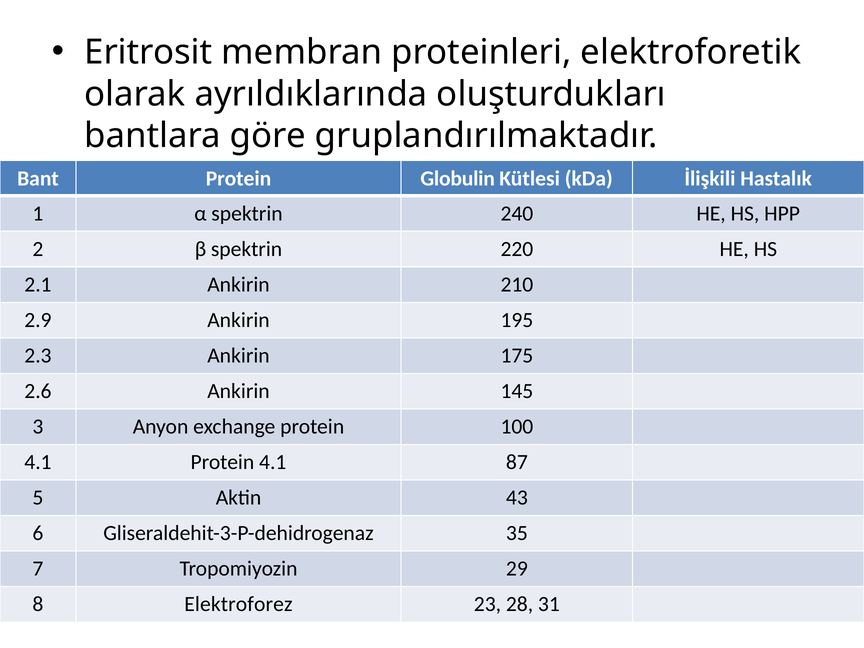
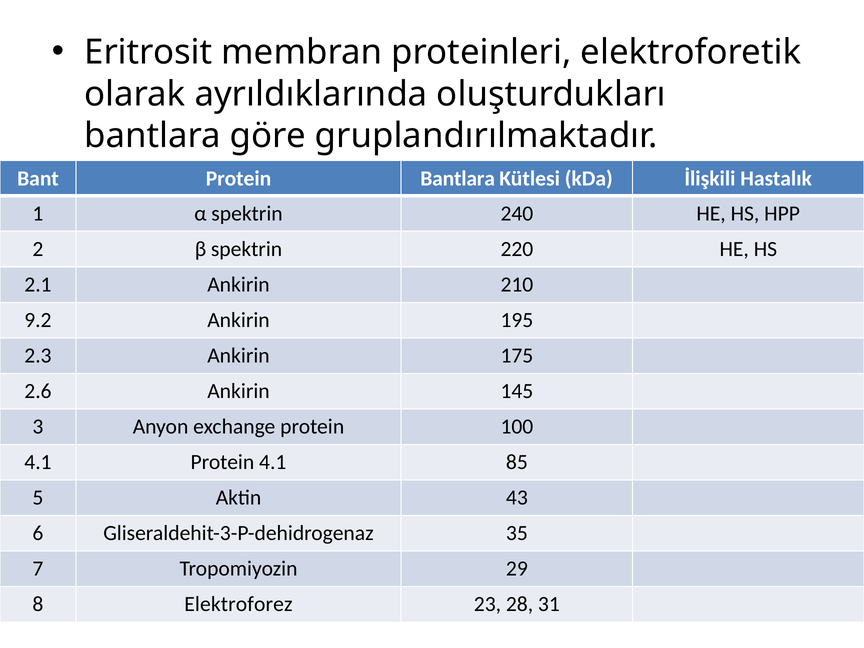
Protein Globulin: Globulin -> Bantlara (458, 178)
2.9: 2.9 -> 9.2 (38, 320)
87: 87 -> 85 (517, 462)
